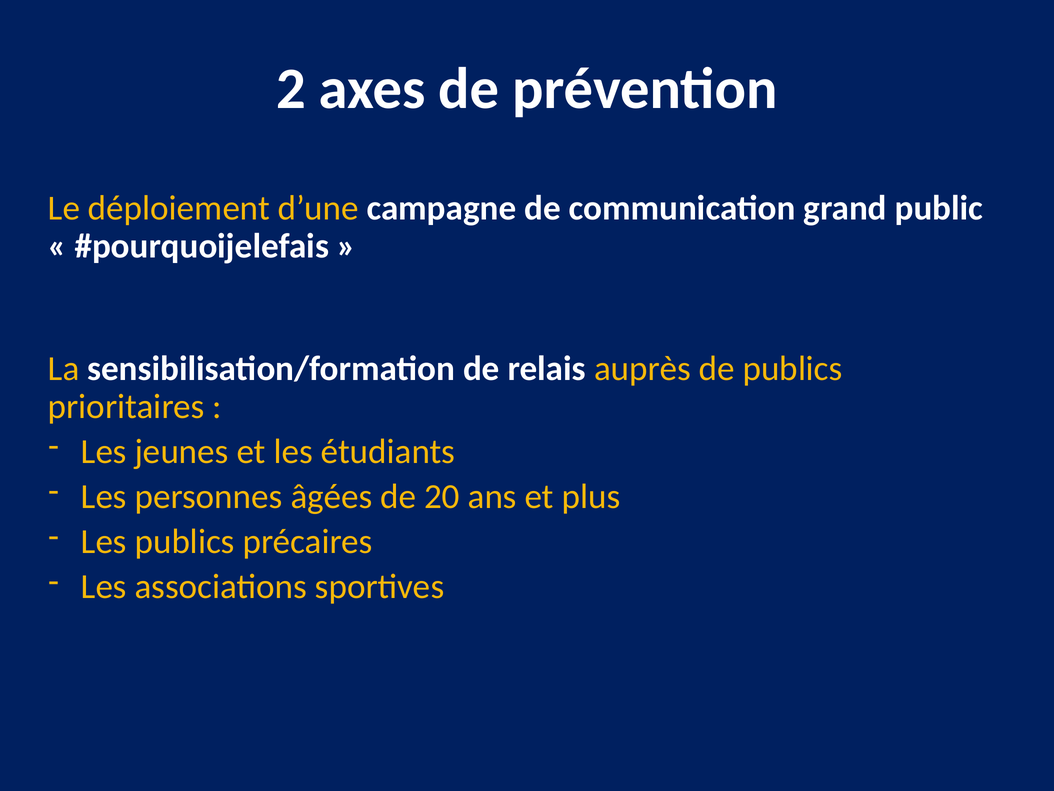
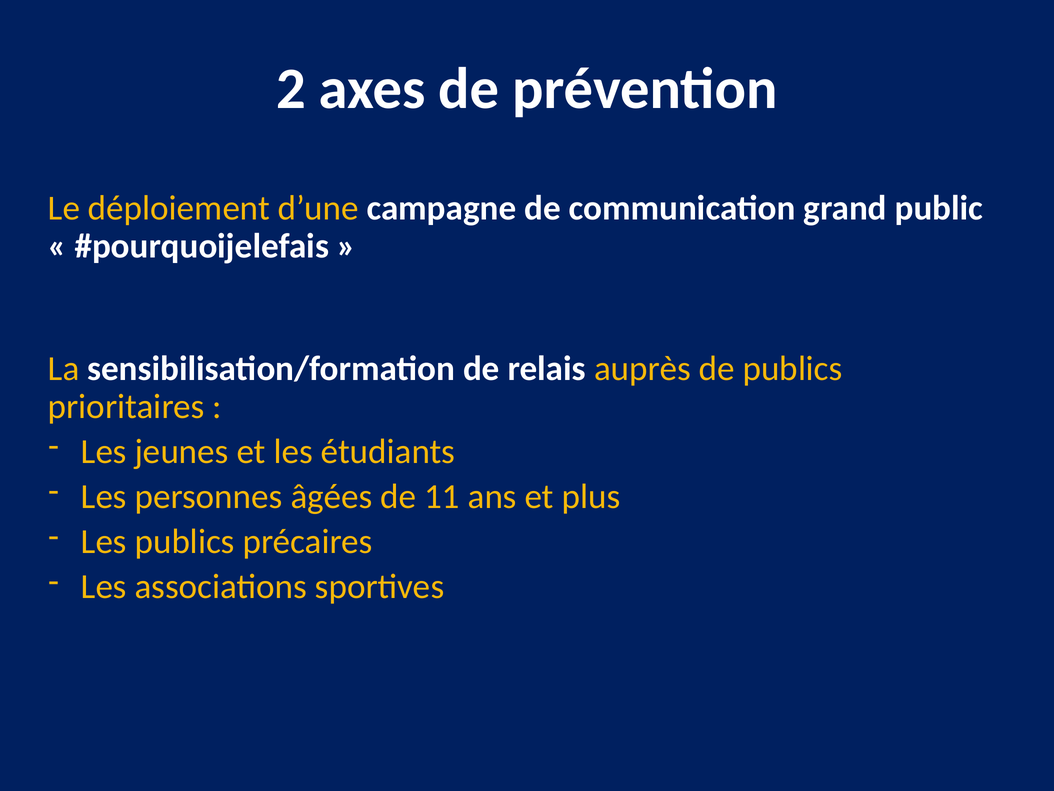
20: 20 -> 11 (442, 496)
